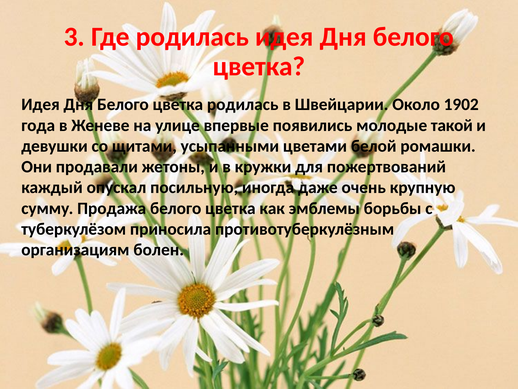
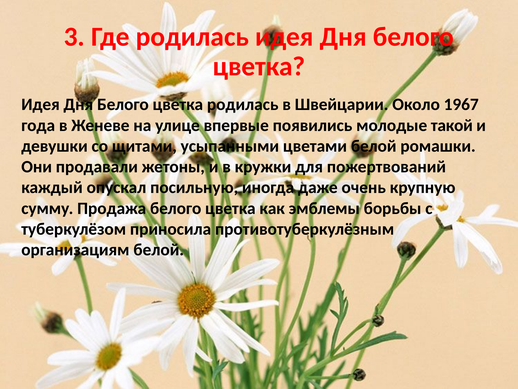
1902: 1902 -> 1967 (461, 104)
организациям болен: болен -> белой (159, 250)
